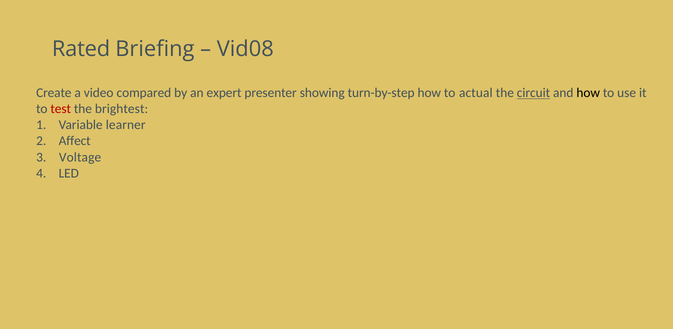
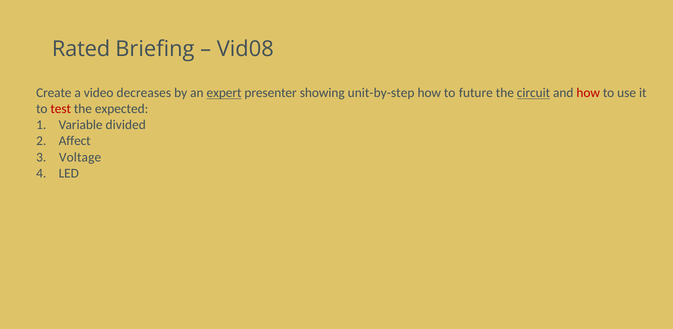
compared: compared -> decreases (144, 93)
expert underline: none -> present (224, 93)
turn-by-step: turn-by-step -> unit-by-step (381, 93)
actual: actual -> future (476, 93)
how colour: black -> red (588, 93)
brightest: brightest -> expected (122, 109)
learner: learner -> divided (126, 125)
